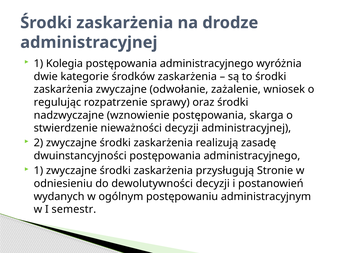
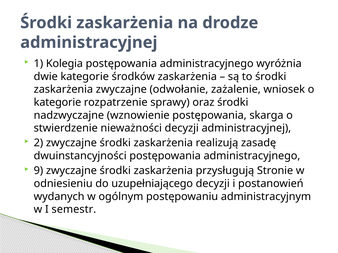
regulując: regulując -> kategorie (57, 102)
1: 1 -> 9 (38, 171)
dewolutywności: dewolutywności -> uzupełniającego (152, 184)
